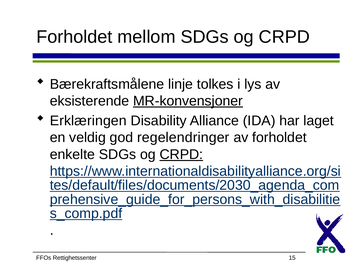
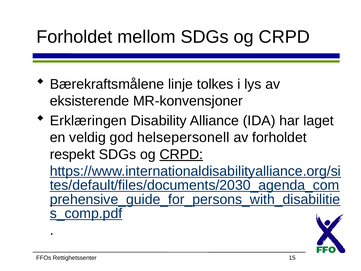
MR-konvensjoner underline: present -> none (188, 101)
regelendringer: regelendringer -> helsepersonell (183, 137)
enkelte: enkelte -> respekt (72, 154)
